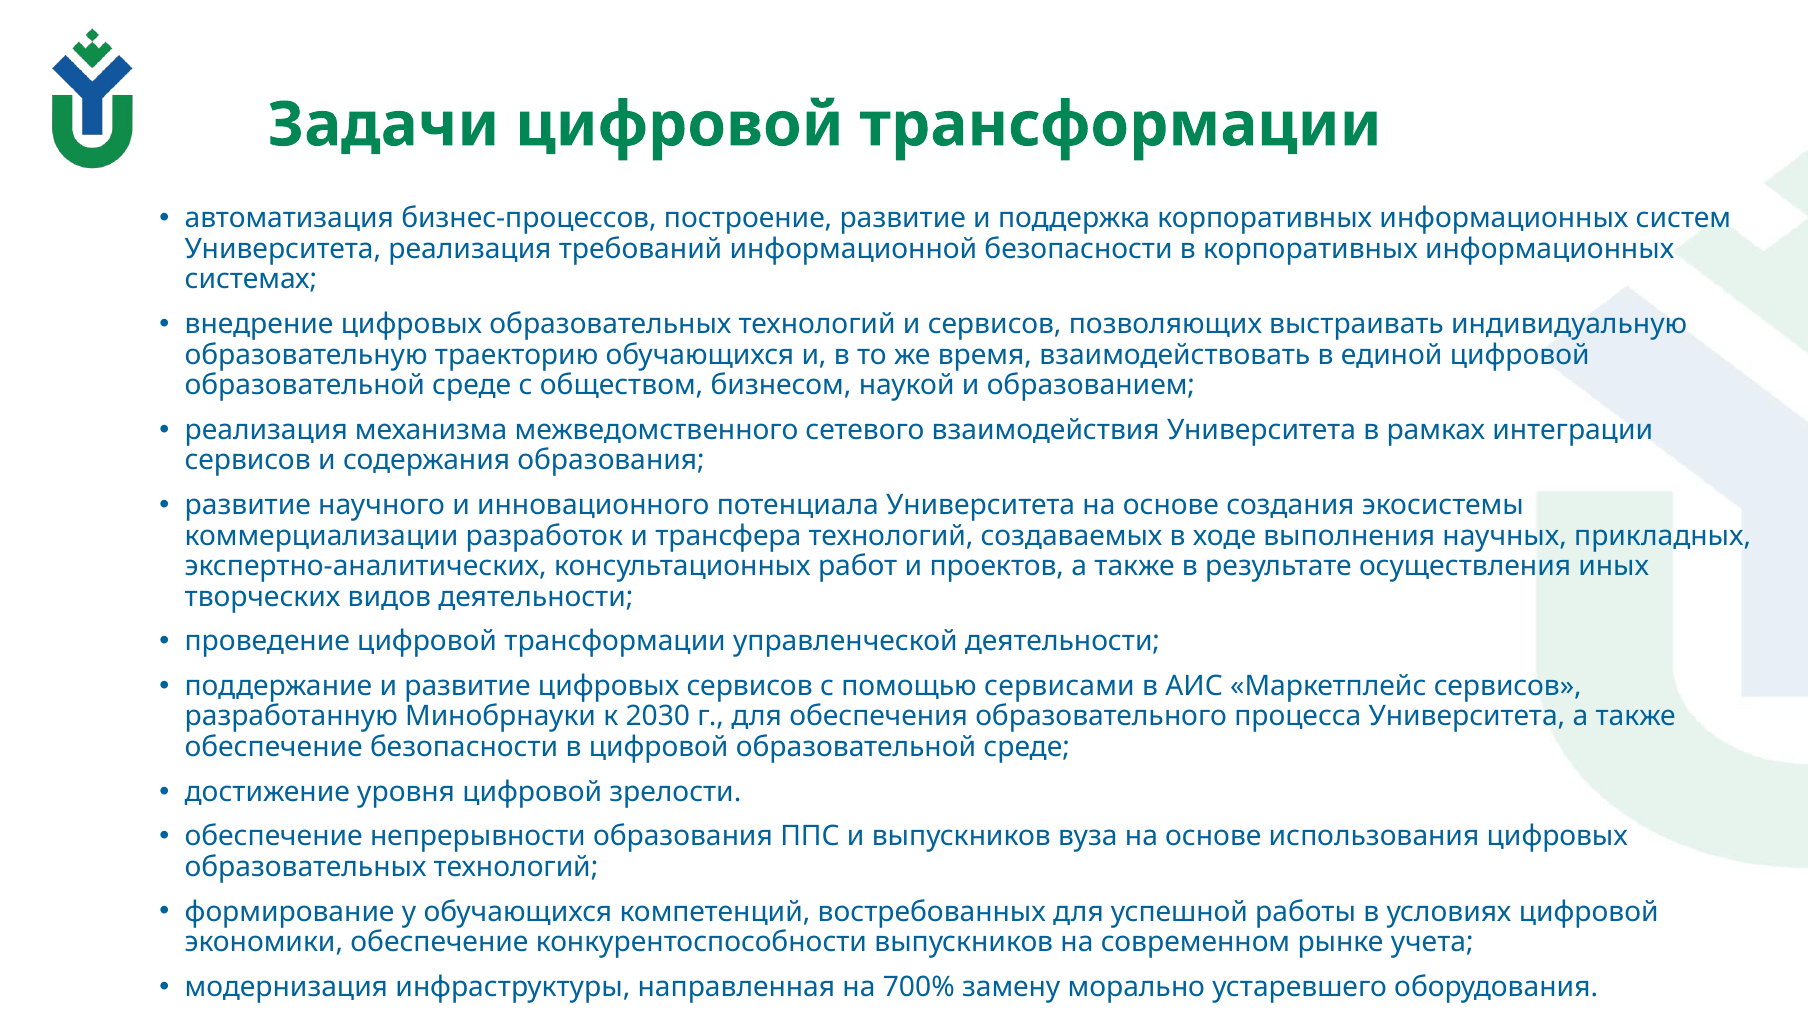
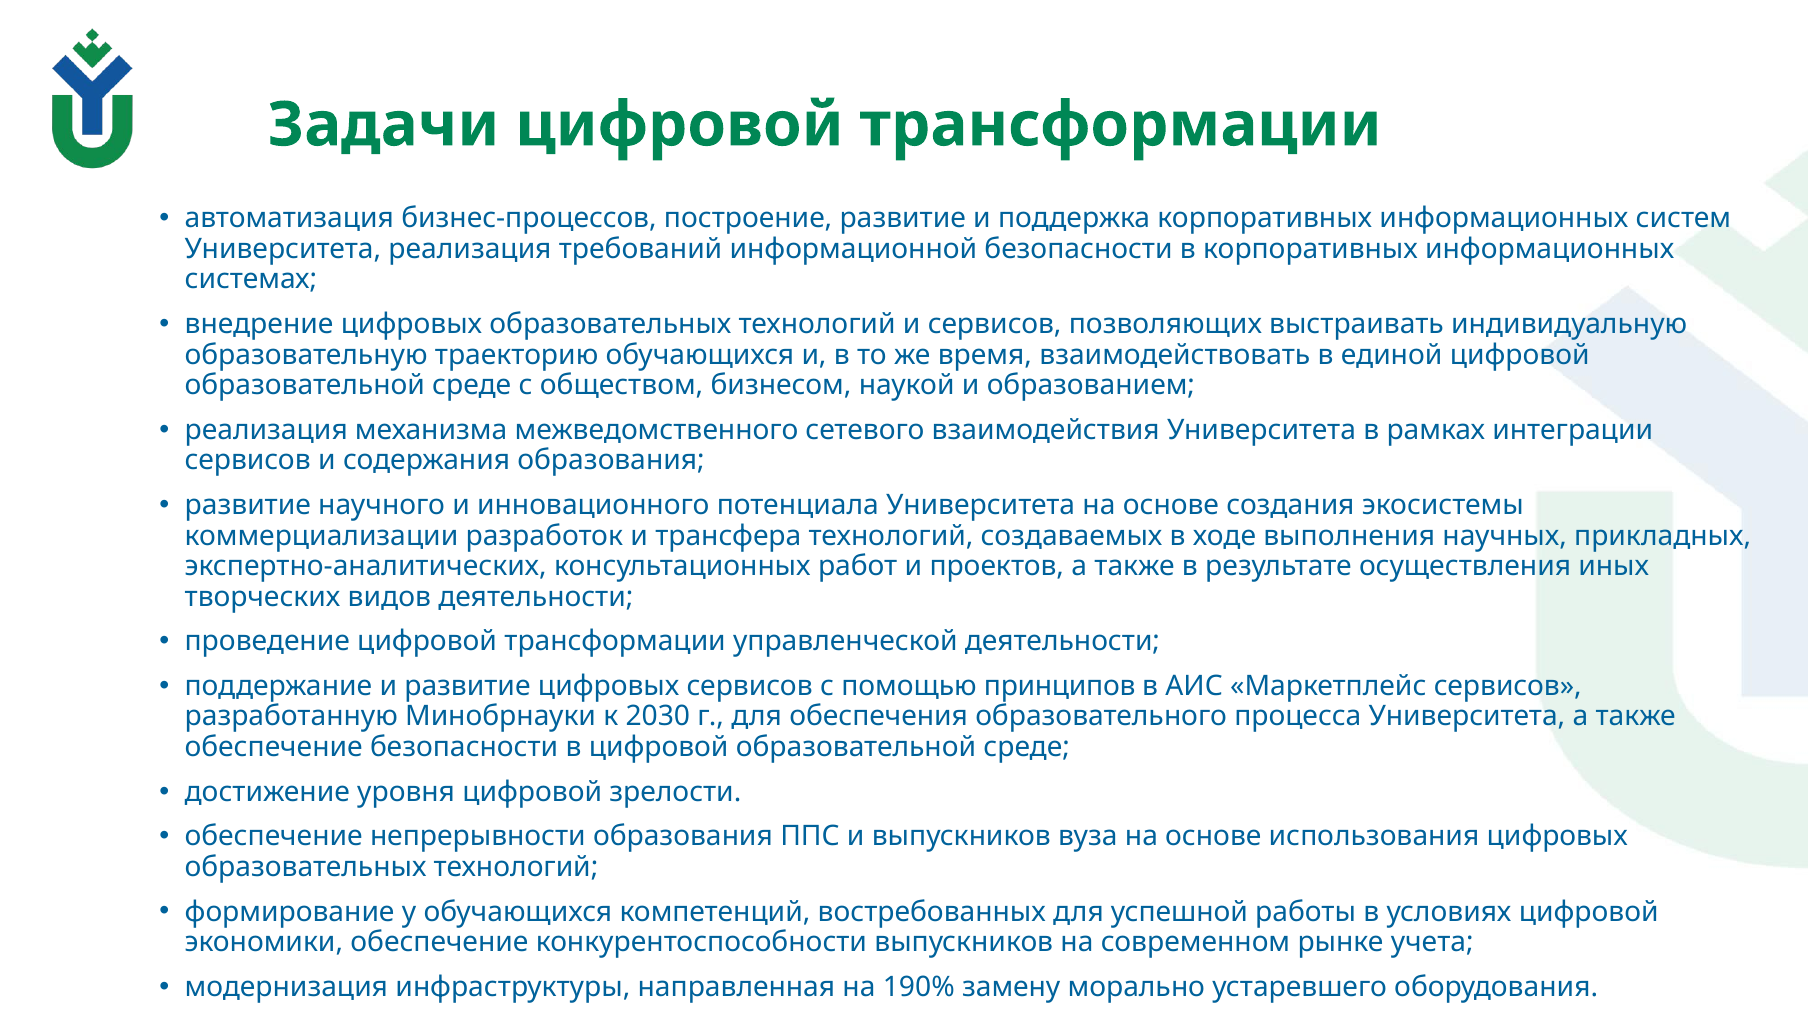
сервисами: сервисами -> принципов (1060, 686)
700%: 700% -> 190% (919, 987)
